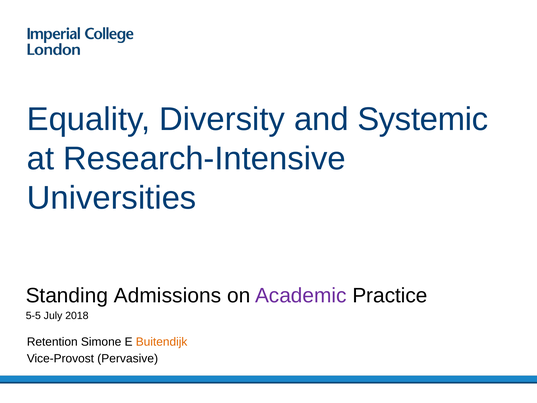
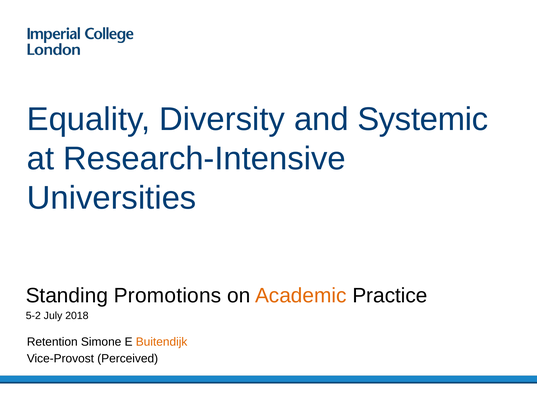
Admissions: Admissions -> Promotions (168, 295)
Academic colour: purple -> orange (301, 295)
5-5: 5-5 -> 5-2 (33, 316)
Pervasive: Pervasive -> Perceived (128, 358)
